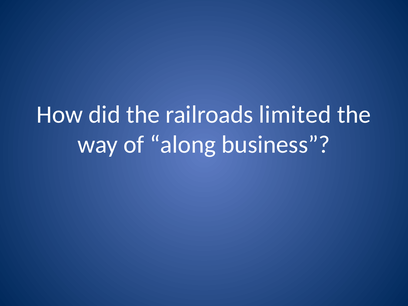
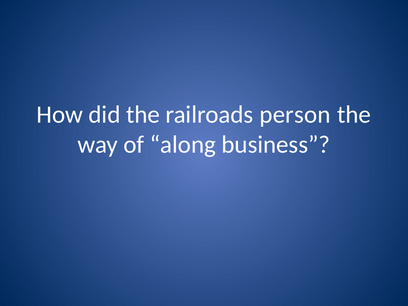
limited: limited -> person (295, 115)
